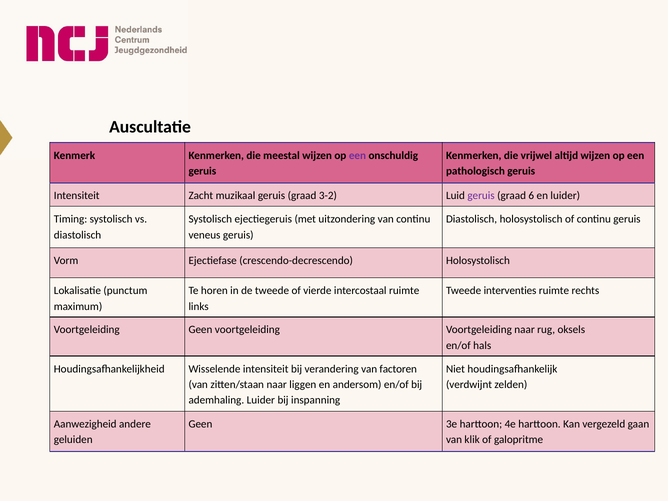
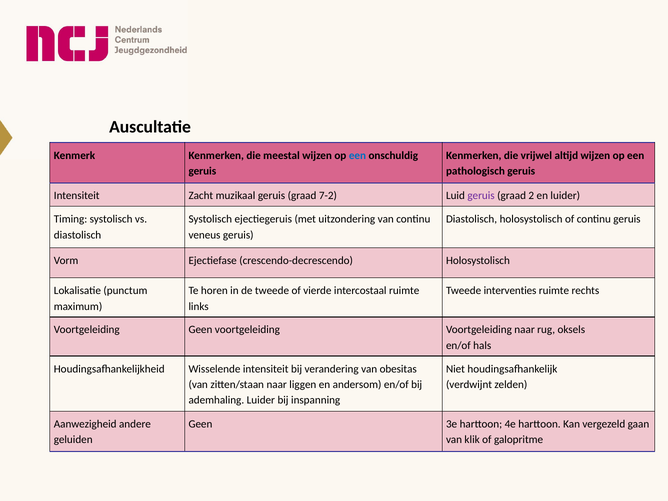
een colour: purple -> blue (357, 155)
3-2: 3-2 -> 7-2 (328, 196)
6: 6 -> 2 (531, 196)
factoren: factoren -> obesitas (398, 369)
